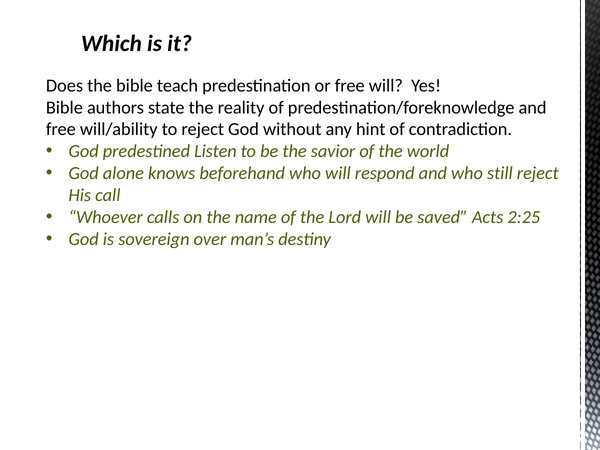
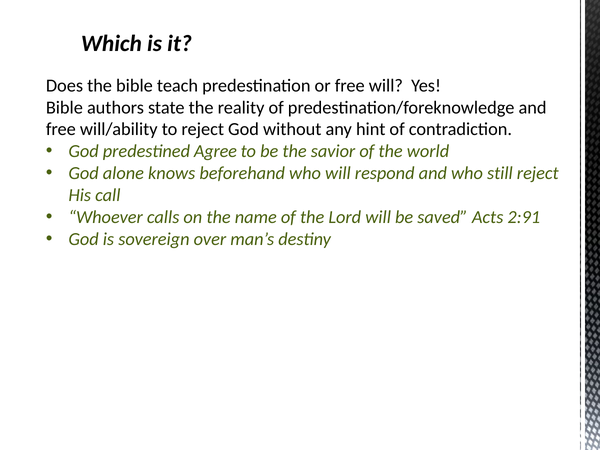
Listen: Listen -> Agree (215, 151)
2:25: 2:25 -> 2:91 (524, 217)
